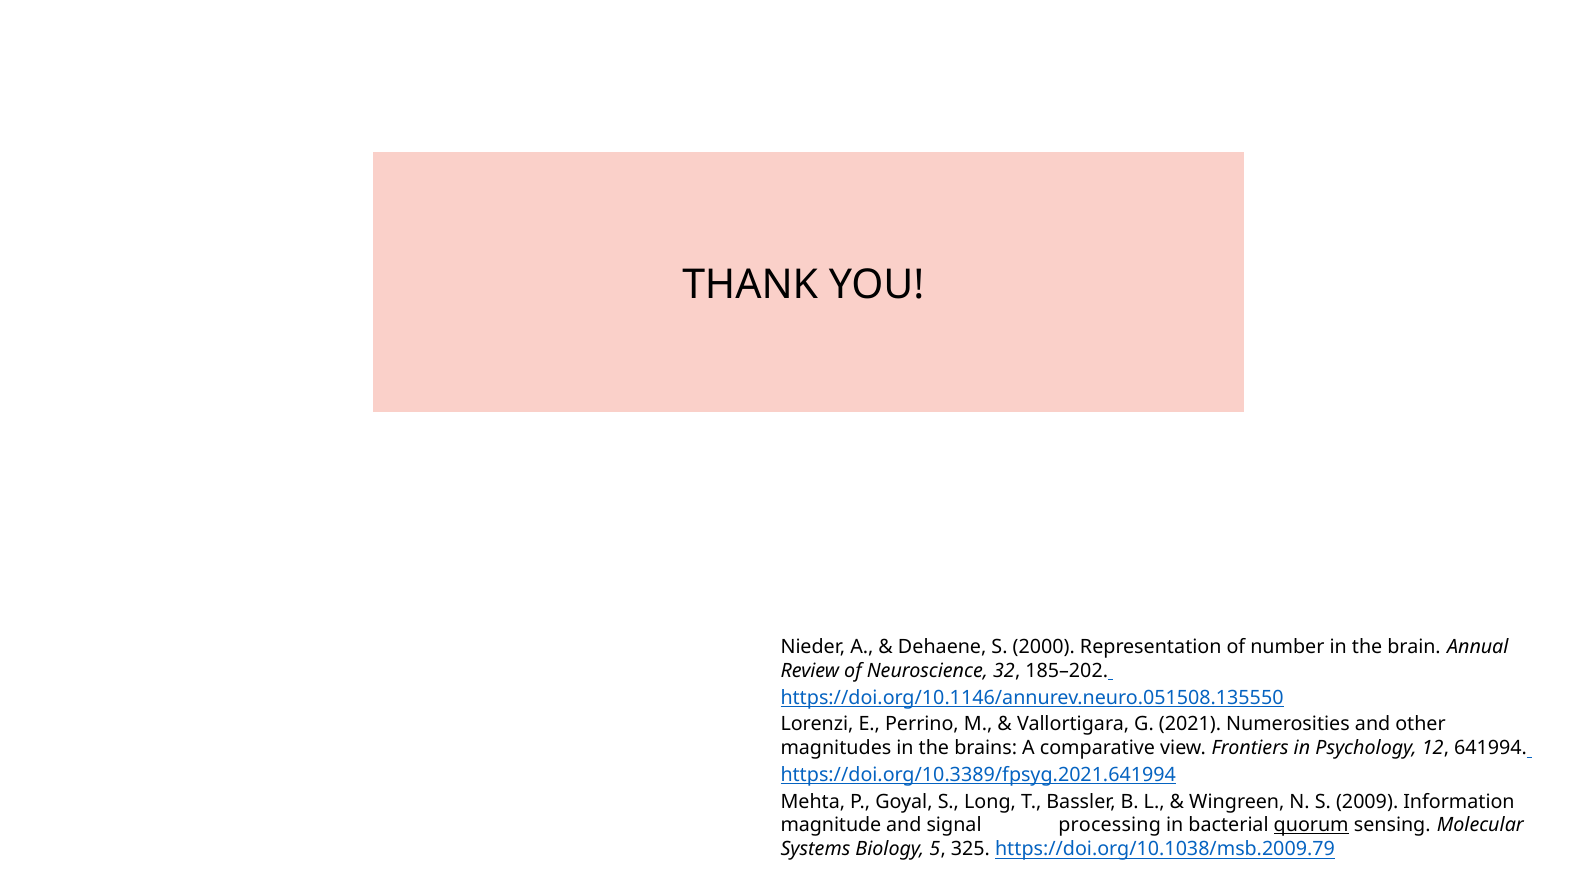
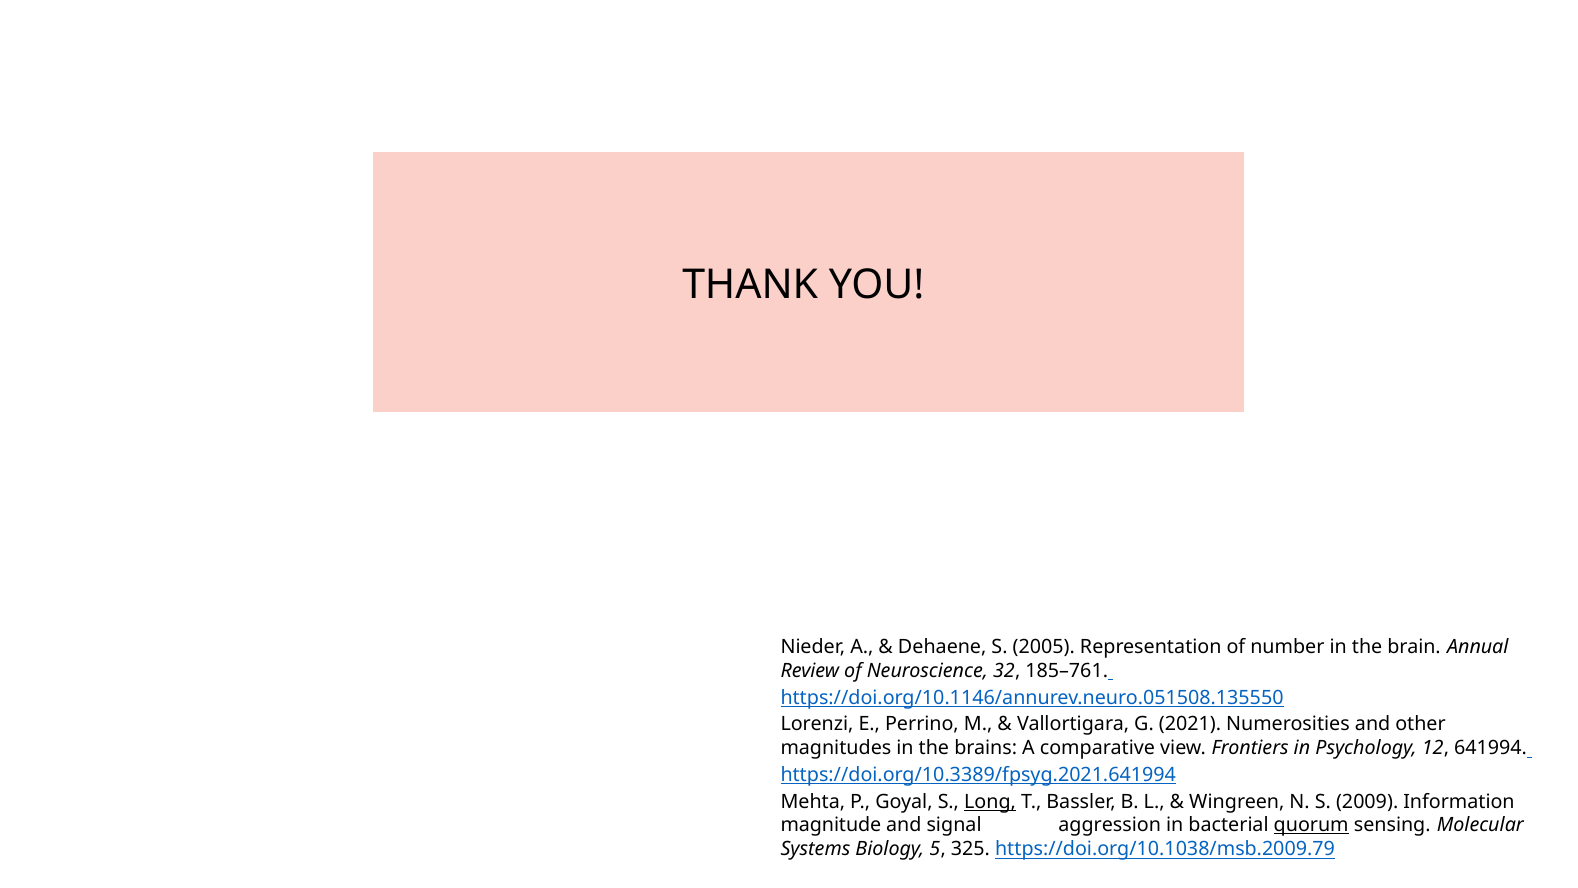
2000: 2000 -> 2005 (1044, 647)
185–202: 185–202 -> 185–761 (1067, 670)
Long underline: none -> present (990, 801)
processing: processing -> aggression (1110, 825)
